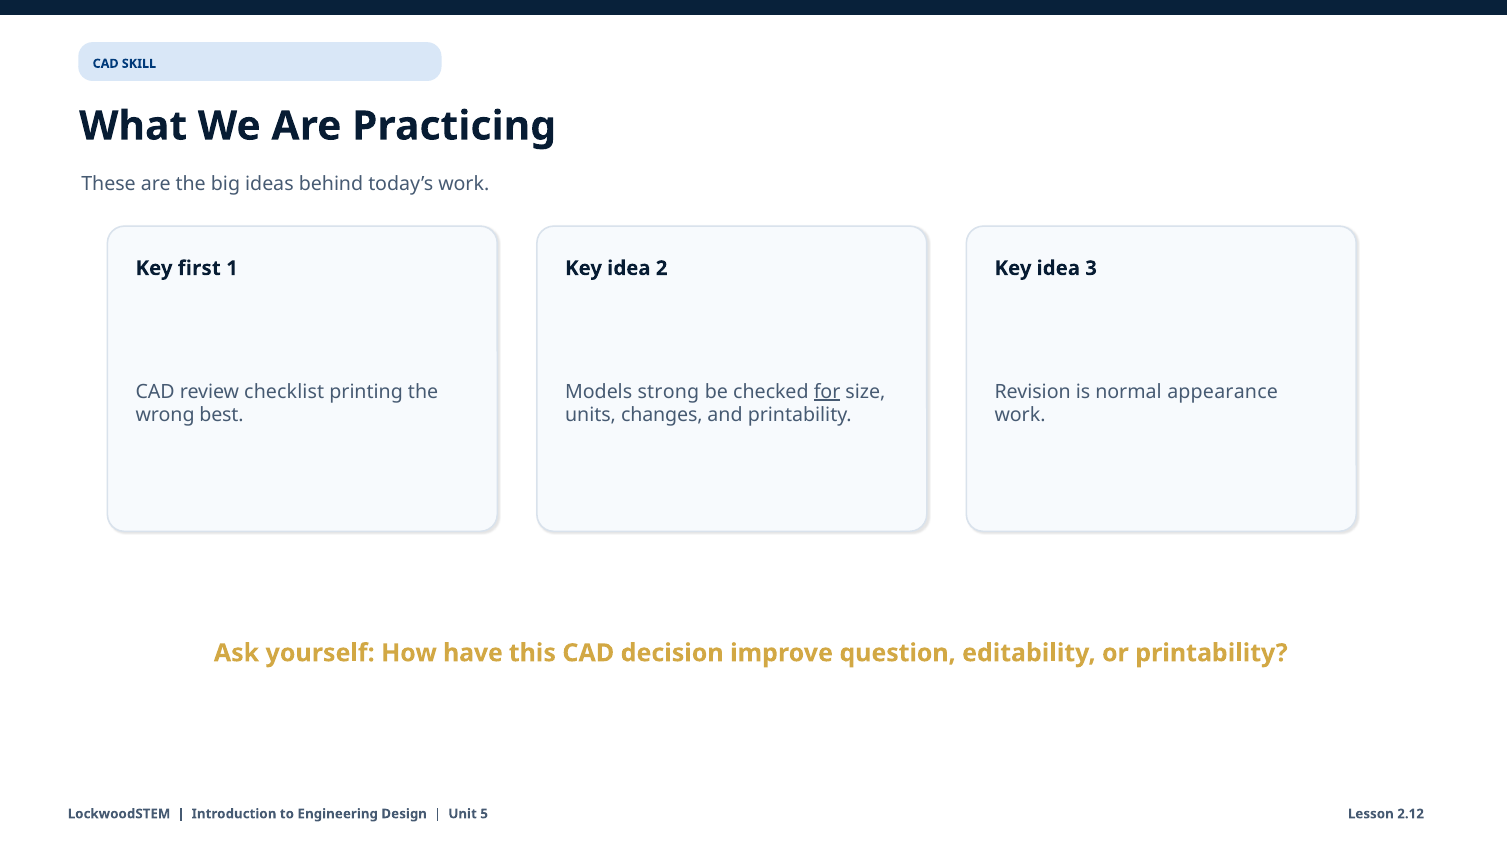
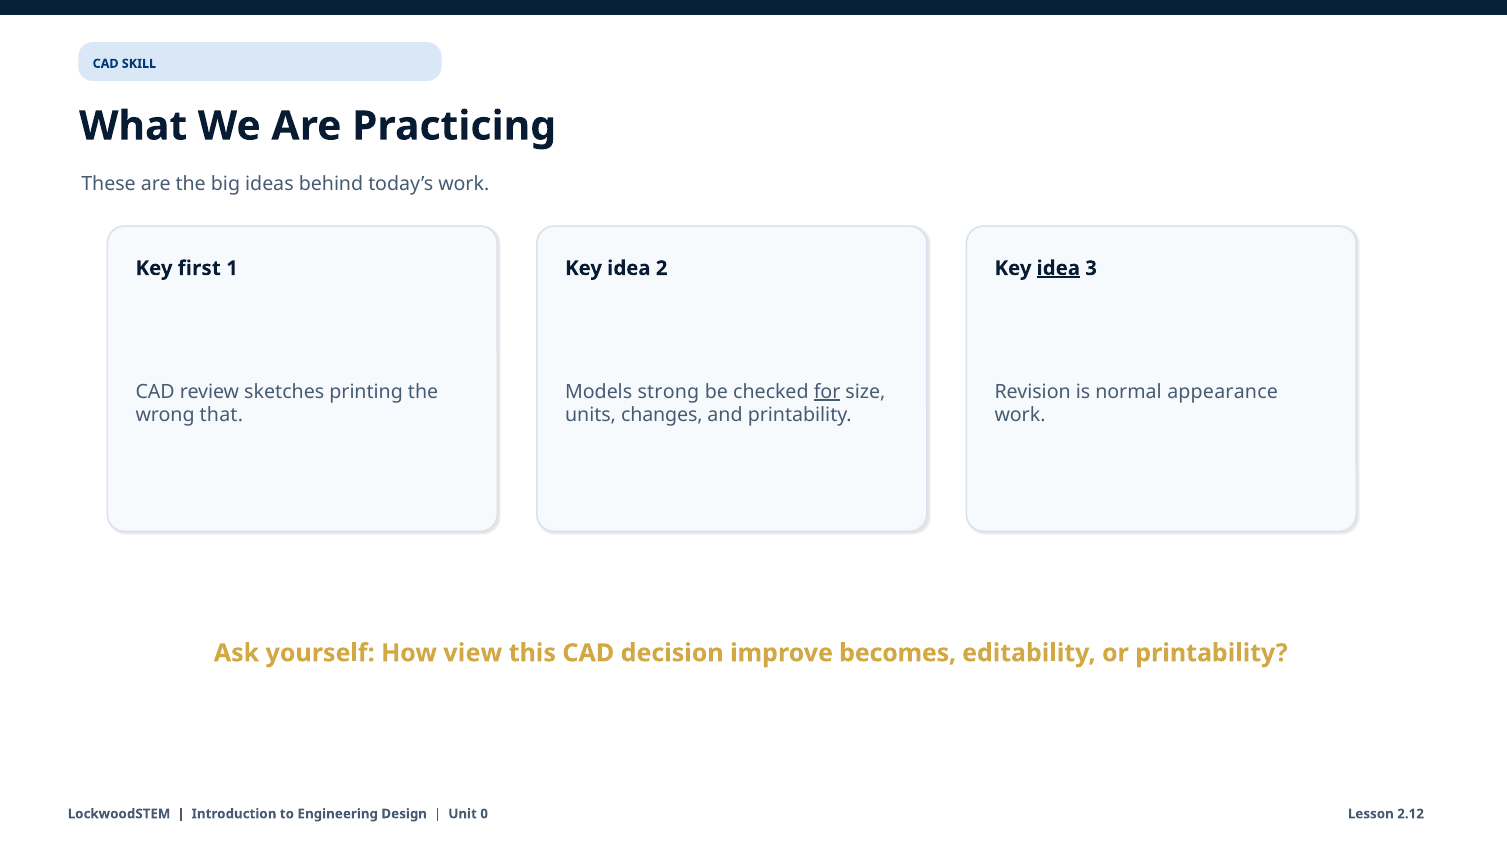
idea underline: none -> present (1058, 268)
checklist: checklist -> sketches (284, 391)
best: best -> that (221, 415)
have: have -> view (473, 653)
question: question -> becomes (898, 653)
5: 5 -> 0 (484, 814)
